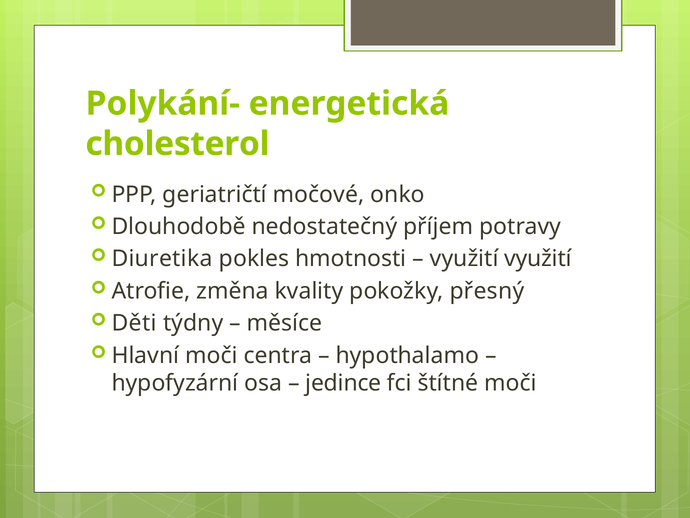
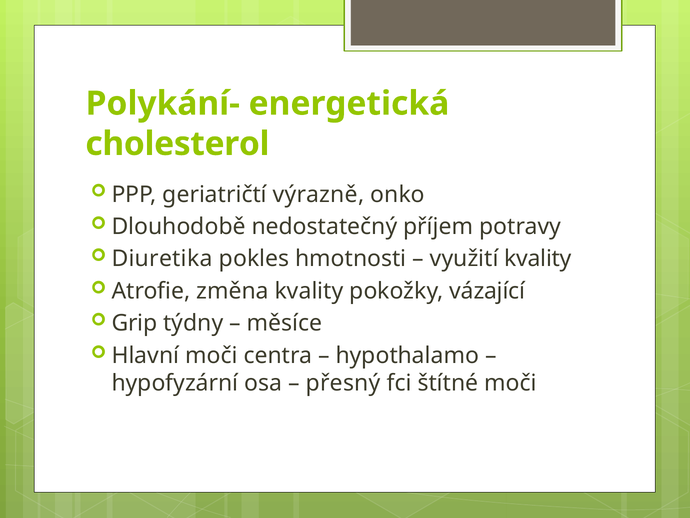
močové: močové -> výrazně (319, 194)
využití využití: využití -> kvality (538, 259)
přesný: přesný -> vázající (487, 291)
Děti: Děti -> Grip (134, 323)
jedince: jedince -> přesný (343, 383)
